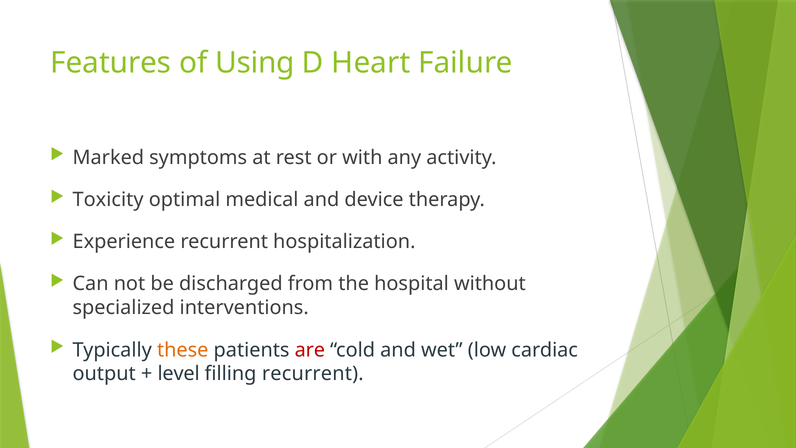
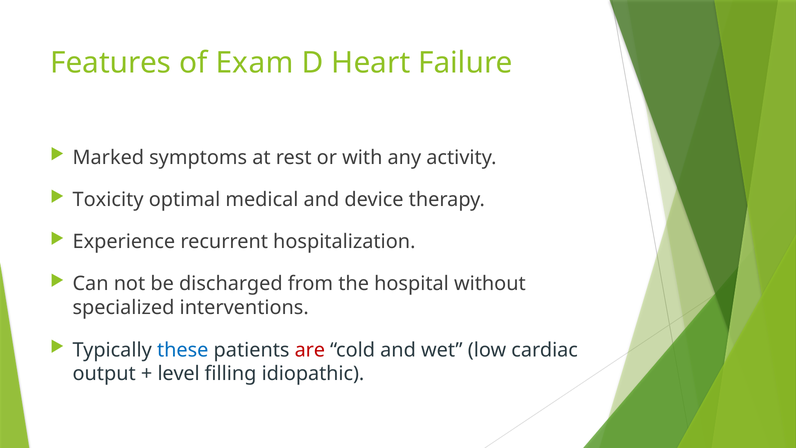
Using: Using -> Exam (255, 63)
these colour: orange -> blue (183, 350)
filling recurrent: recurrent -> idiopathic (313, 374)
